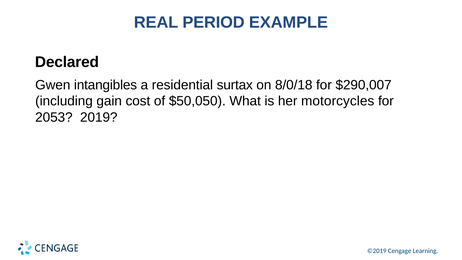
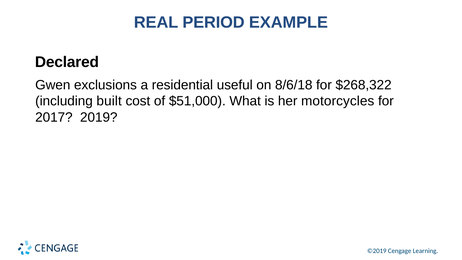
intangibles: intangibles -> exclusions (105, 85)
surtax: surtax -> useful (235, 85)
8/0/18: 8/0/18 -> 8/6/18 (294, 85)
$290,007: $290,007 -> $268,322 (364, 85)
gain: gain -> built (109, 101)
$50,050: $50,050 -> $51,000 (197, 101)
2053: 2053 -> 2017 (54, 117)
